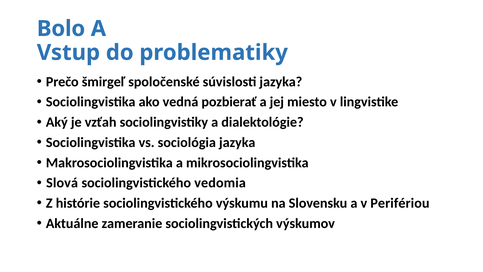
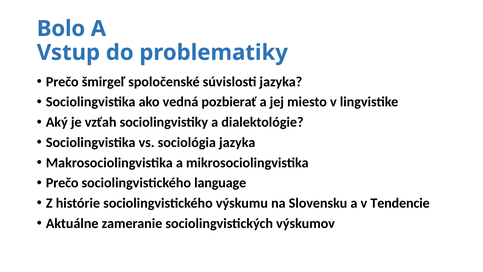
Slová: Slová -> Prečo (62, 183)
vedomia: vedomia -> language (220, 183)
Perifériou: Perifériou -> Tendencie (400, 203)
